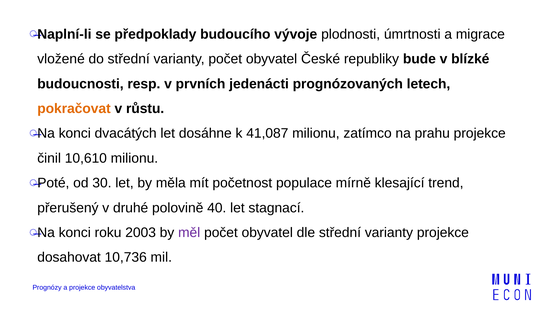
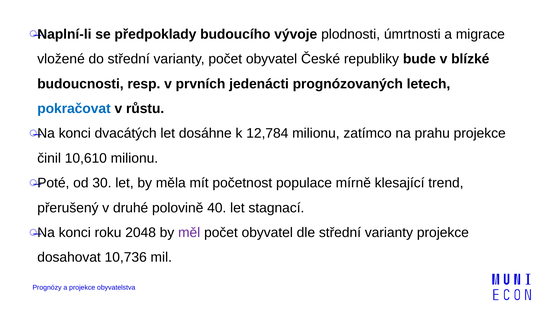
pokračovat colour: orange -> blue (74, 109)
41,087: 41,087 -> 12,784 (267, 133)
2003: 2003 -> 2048 (141, 233)
